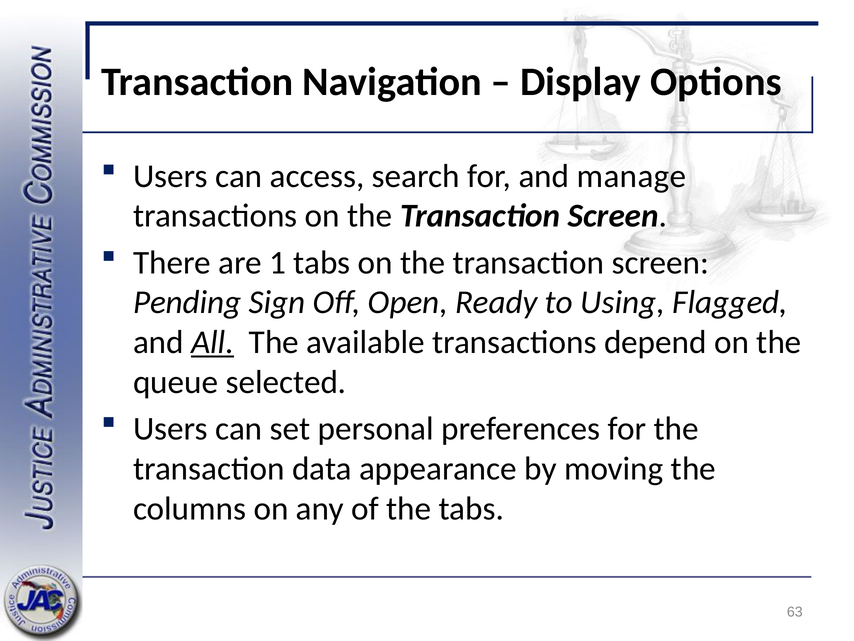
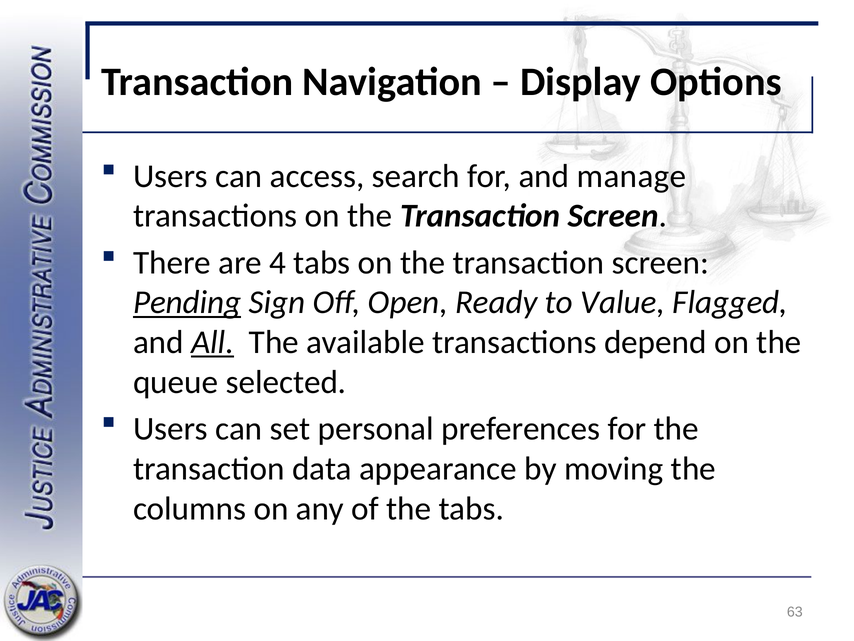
1: 1 -> 4 (278, 262)
Pending underline: none -> present (187, 302)
Using: Using -> Value (623, 302)
